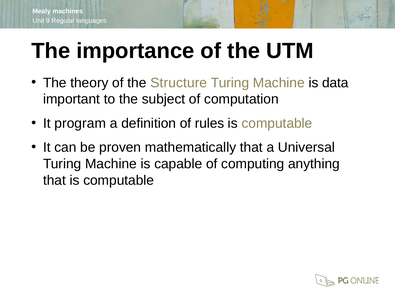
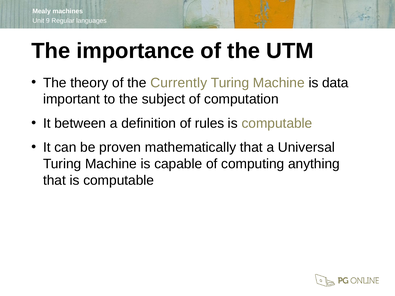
Structure: Structure -> Currently (179, 83)
program: program -> between (80, 123)
